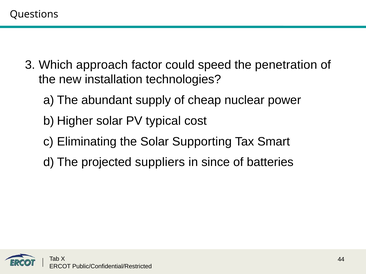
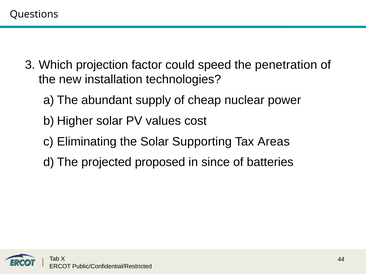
approach: approach -> projection (102, 65)
typical: typical -> values (163, 121)
Smart: Smart -> Areas (274, 142)
suppliers: suppliers -> proposed (160, 163)
